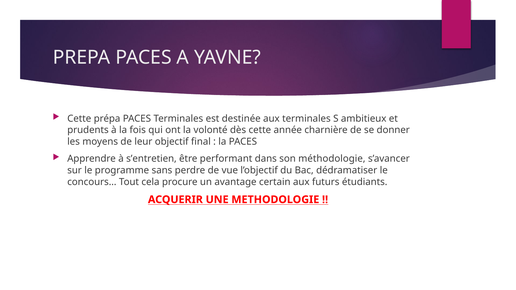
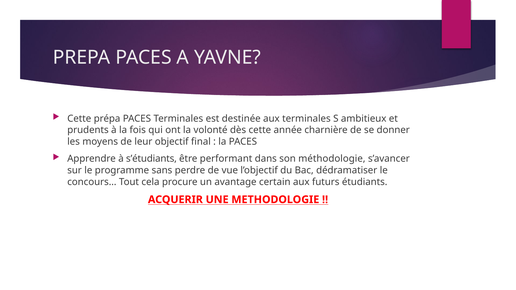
s’entretien: s’entretien -> s’étudiants (151, 159)
